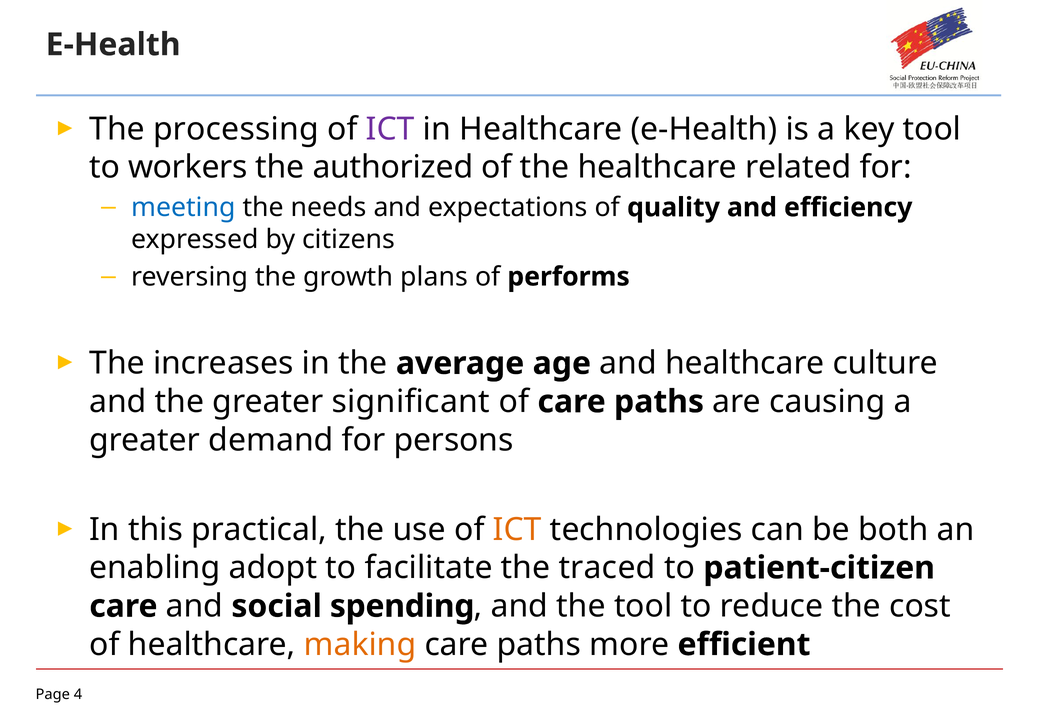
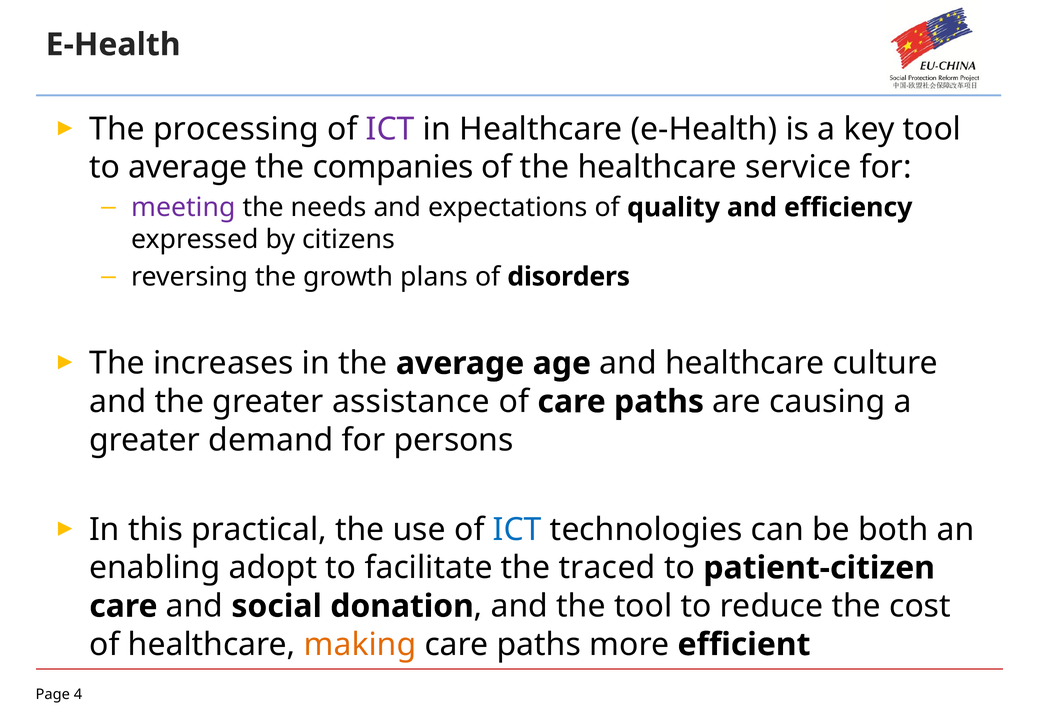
to workers: workers -> average (188, 167)
authorized: authorized -> companies (393, 167)
related: related -> service (798, 167)
meeting colour: blue -> purple (183, 208)
performs: performs -> disorders (569, 277)
significant: significant -> assistance (411, 402)
ICT colour: orange -> blue (517, 530)
spending: spending -> donation (402, 606)
